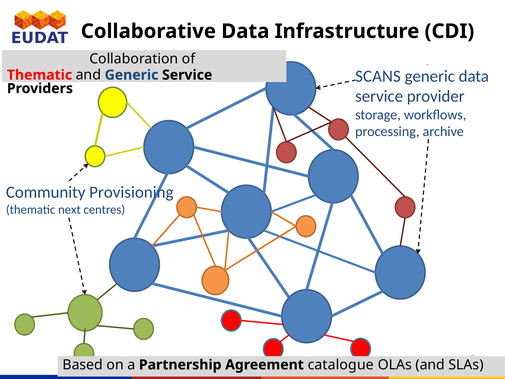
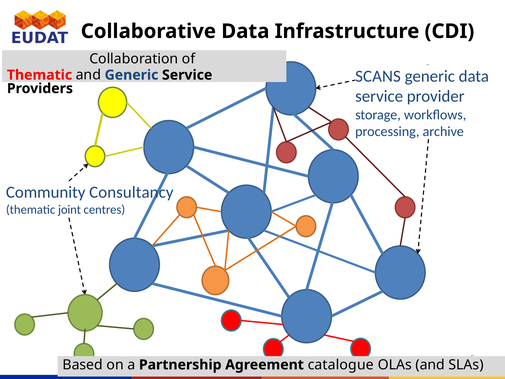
Provisioning: Provisioning -> Consultancy (131, 192)
next: next -> joint (69, 210)
